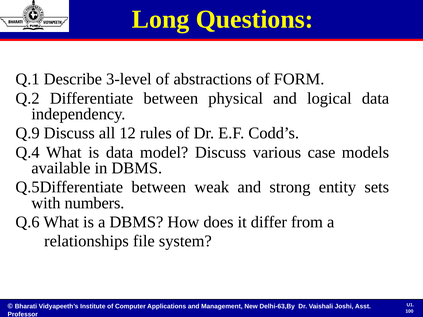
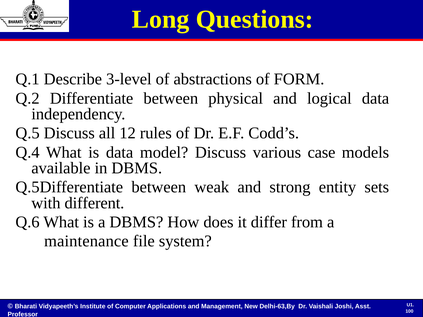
Q.9: Q.9 -> Q.5 (28, 133)
numbers: numbers -> different (94, 203)
relationships: relationships -> maintenance (86, 241)
